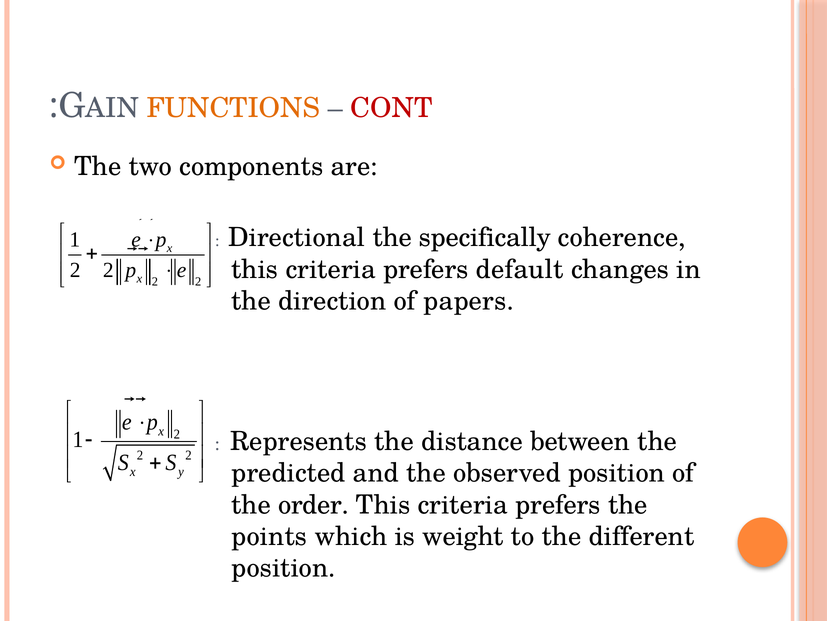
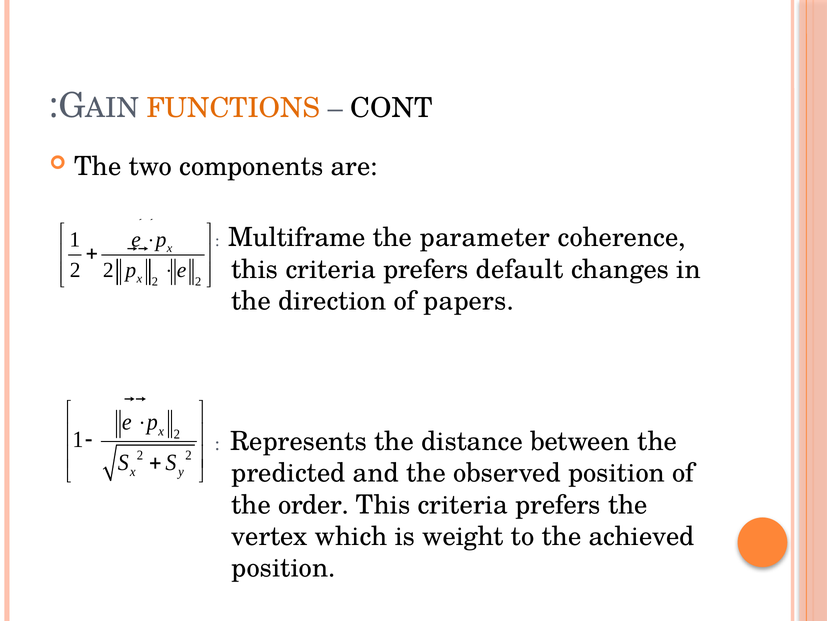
CONT colour: red -> black (391, 108)
Directional: Directional -> Multiframe (297, 237)
specifically: specifically -> parameter (485, 237)
points: points -> vertex (269, 536)
different: different -> achieved (642, 536)
